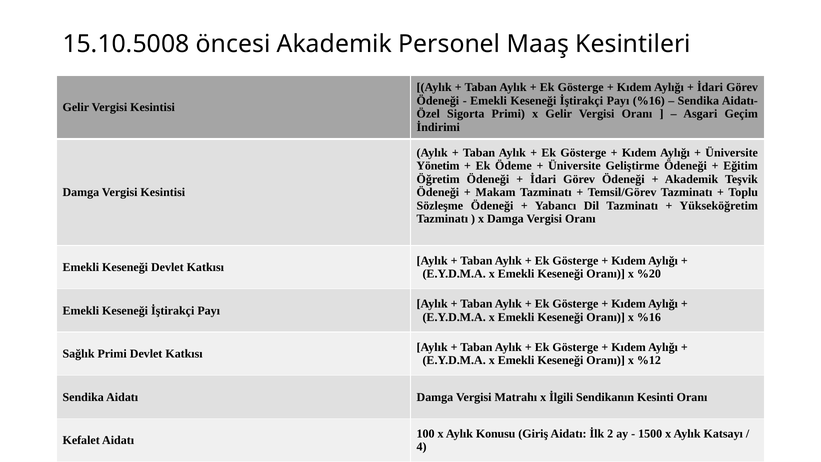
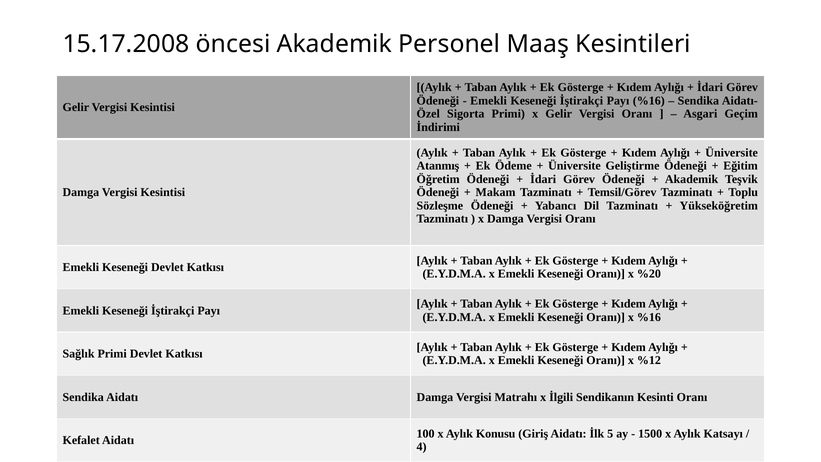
15.10.5008: 15.10.5008 -> 15.17.2008 (126, 44)
Yönetim: Yönetim -> Atanmış (438, 166)
2: 2 -> 5 (610, 434)
